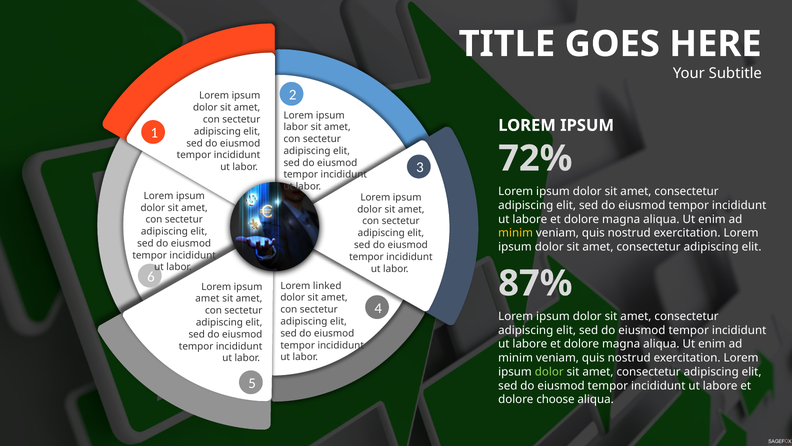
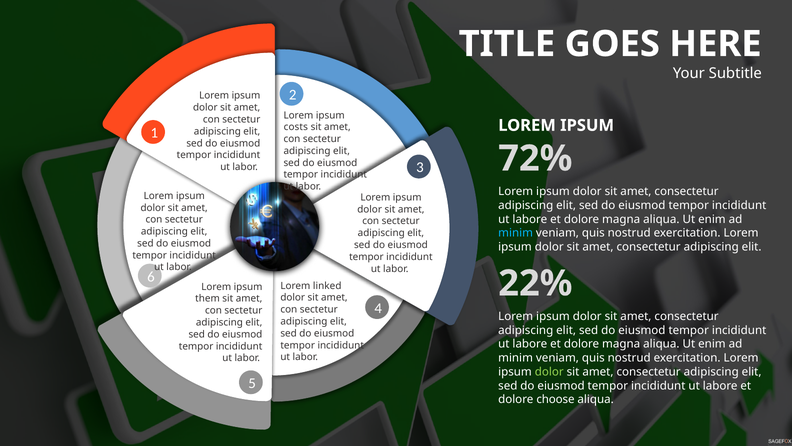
labor: labor -> costs (296, 127)
minim colour: yellow -> light blue (516, 233)
87%: 87% -> 22% (535, 283)
amet: amet -> them (207, 298)
